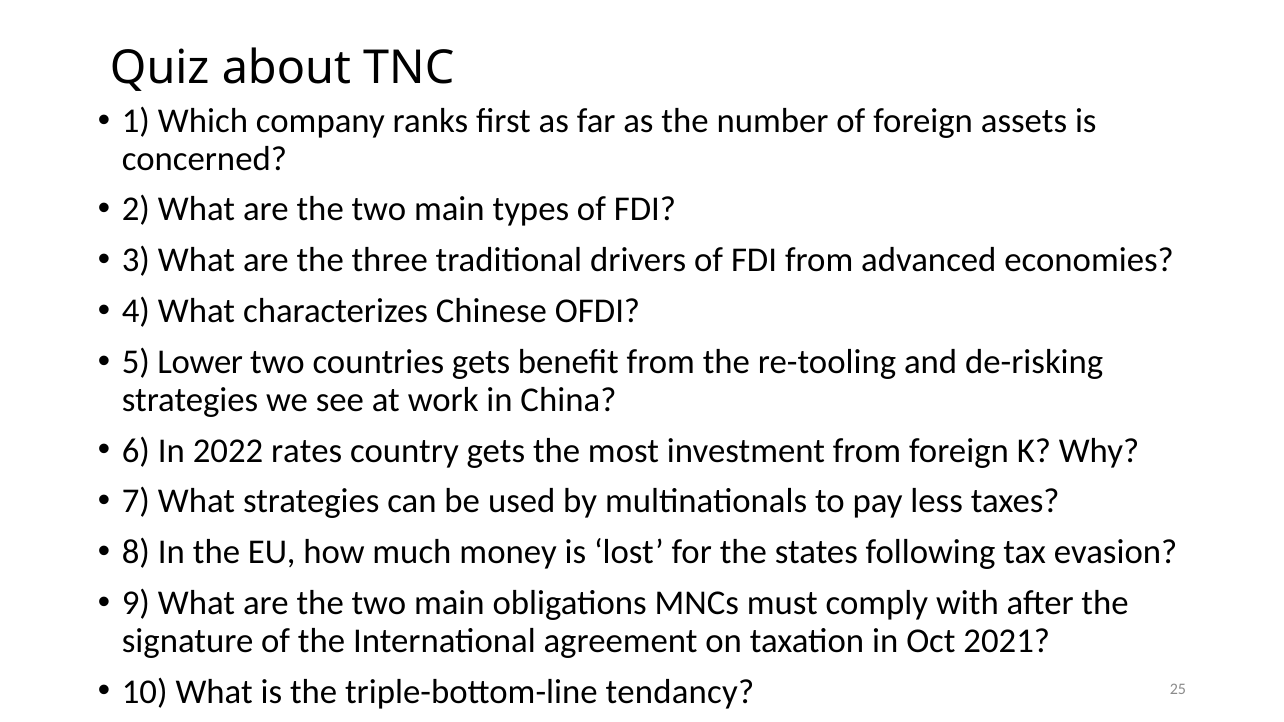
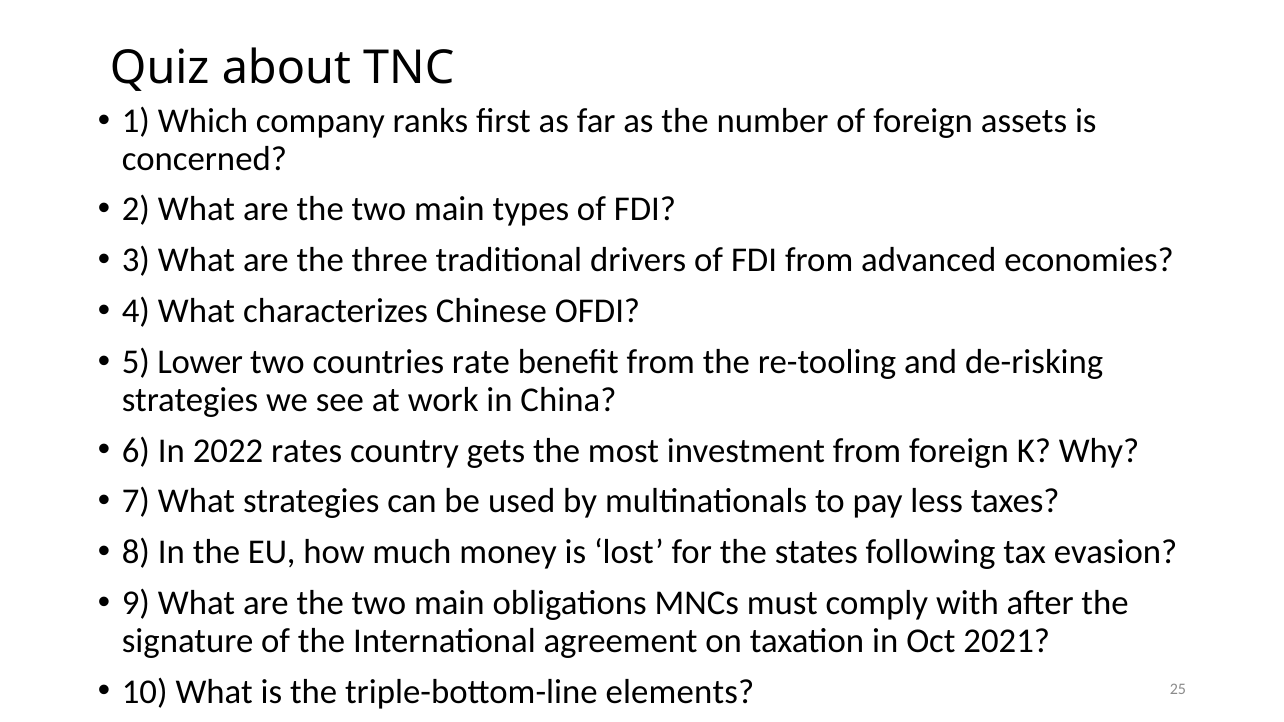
countries gets: gets -> rate (481, 362)
tendancy: tendancy -> elements (680, 692)
